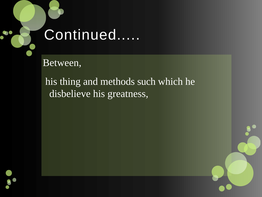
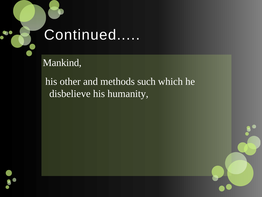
Between: Between -> Mankind (62, 63)
thing: thing -> other (70, 81)
greatness: greatness -> humanity (128, 94)
